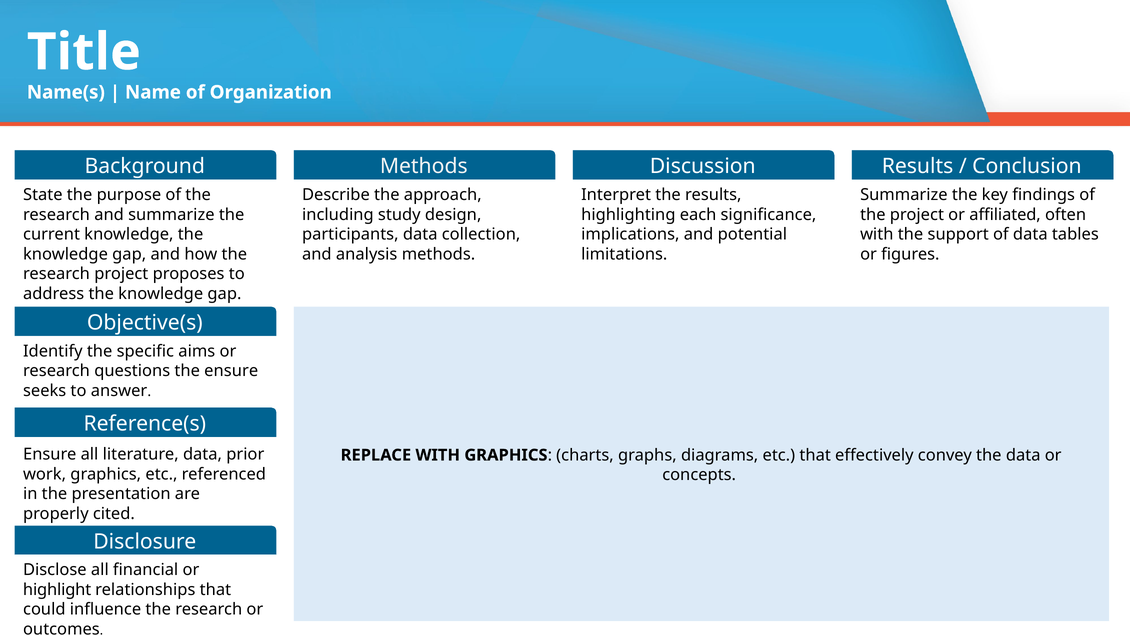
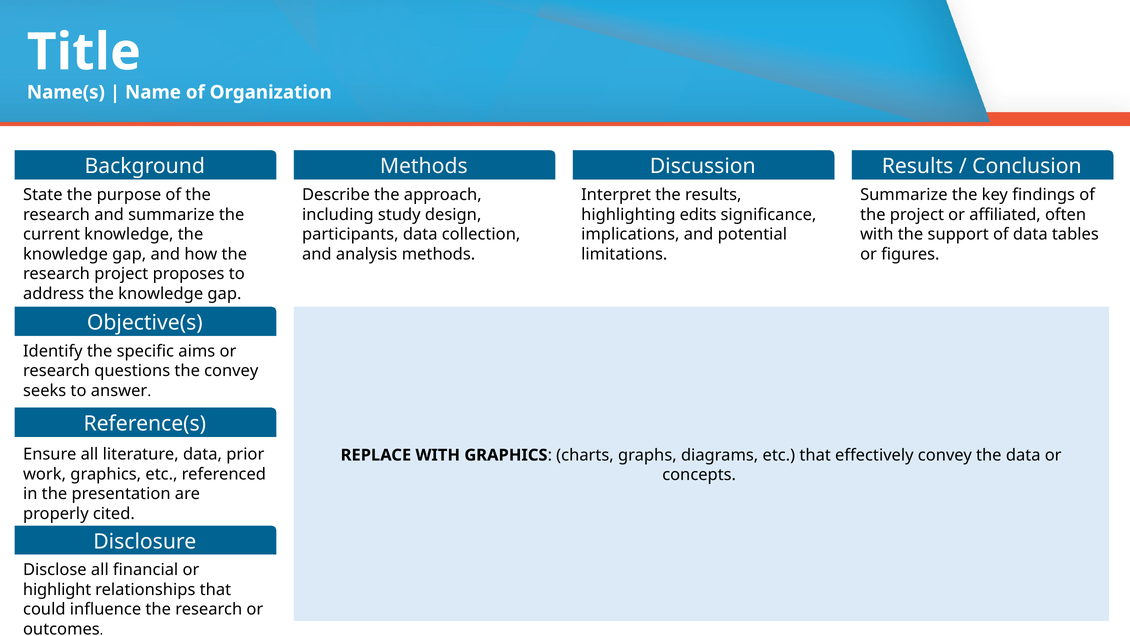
each: each -> edits (698, 215)
the ensure: ensure -> convey (231, 371)
